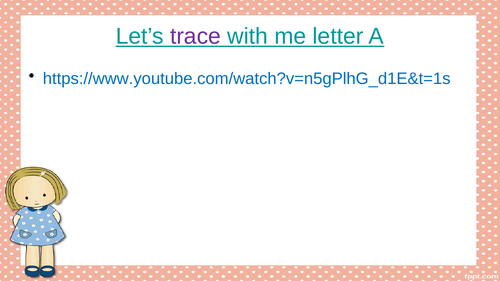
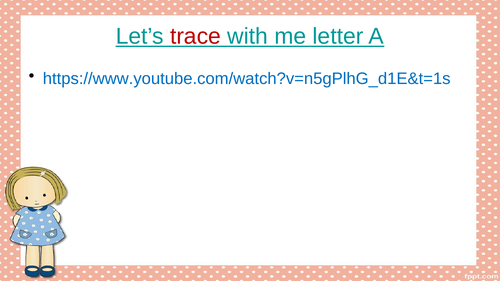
trace colour: purple -> red (195, 36)
